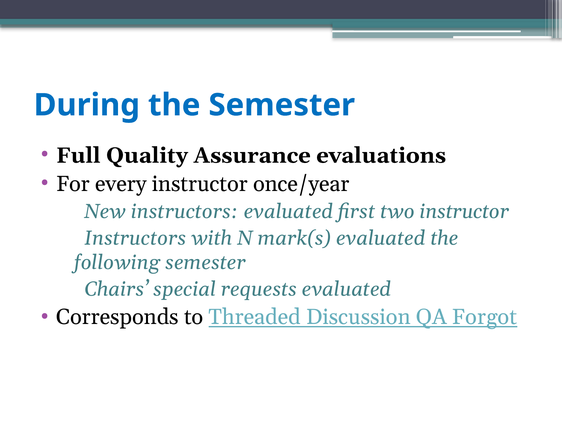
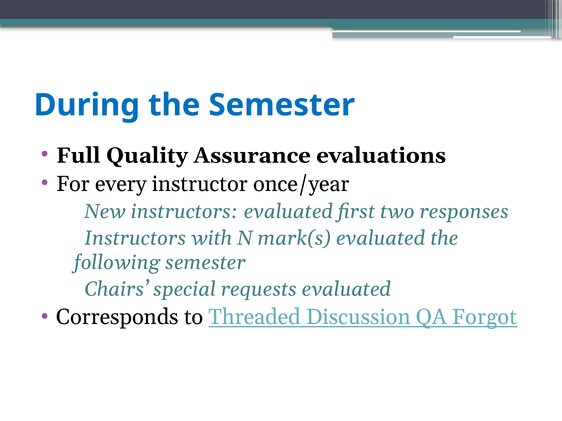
two instructor: instructor -> responses (464, 212)
